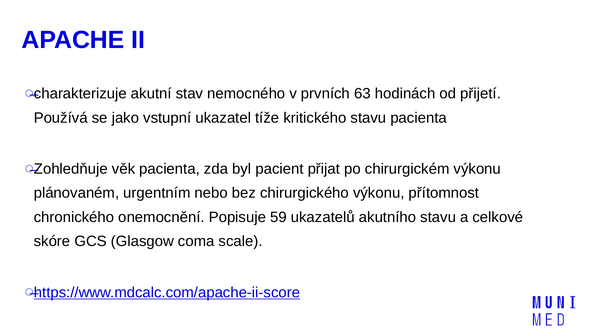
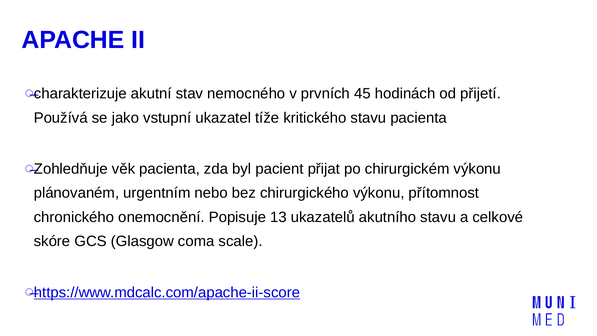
63: 63 -> 45 (362, 94)
59: 59 -> 13 (278, 217)
